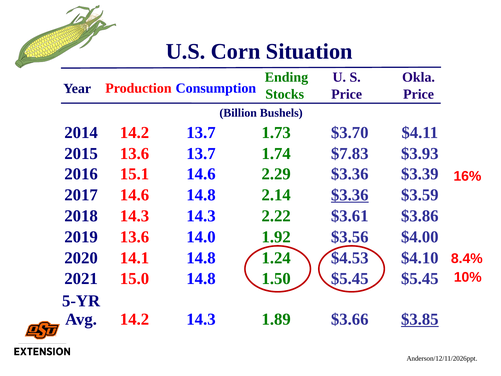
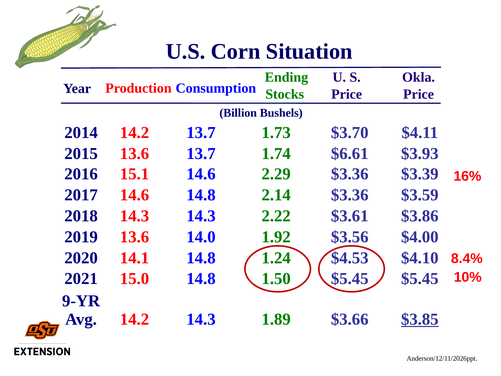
$7.83: $7.83 -> $6.61 (350, 153)
$3.36 underline: present -> none (350, 195)
5-YR: 5-YR -> 9-YR (81, 301)
